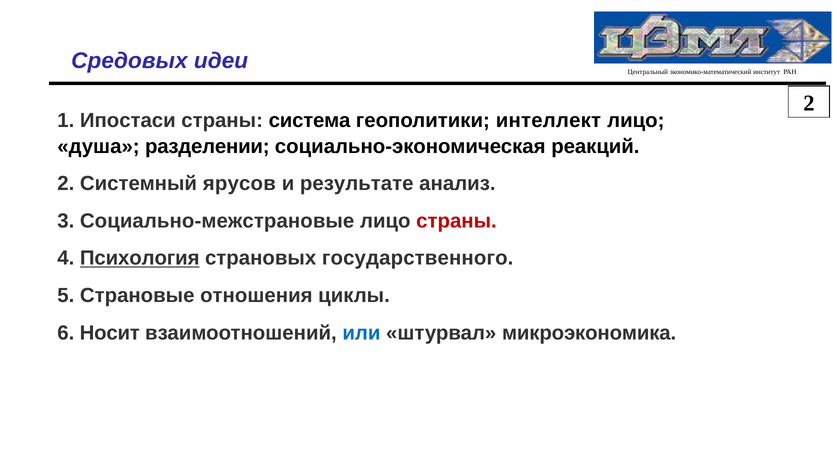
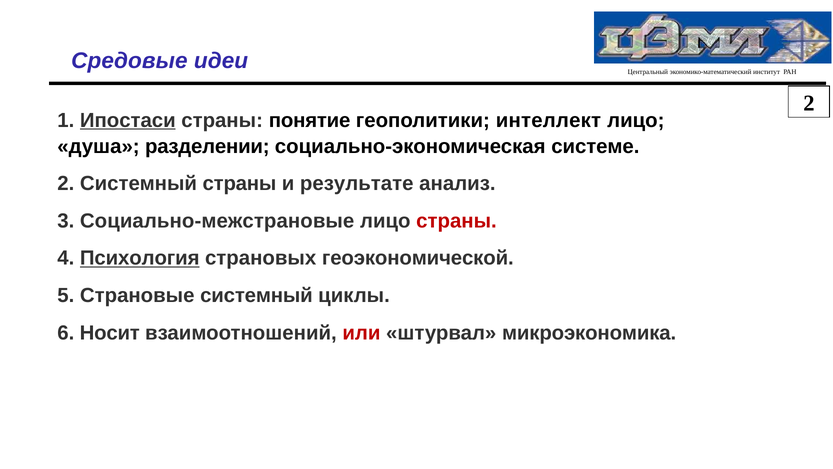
Средовых: Средовых -> Средовые (129, 61)
Ипостаси underline: none -> present (128, 120)
система: система -> понятие (310, 120)
реакций: реакций -> системе (595, 146)
Системный ярусов: ярусов -> страны (239, 184)
государственного: государственного -> геоэкономической (418, 258)
Страновые отношения: отношения -> системный (256, 295)
или colour: blue -> red (361, 333)
